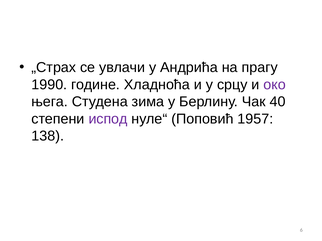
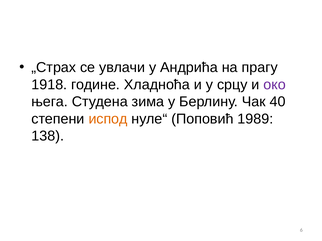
1990: 1990 -> 1918 (49, 85)
испод colour: purple -> orange (108, 119)
1957: 1957 -> 1989 (255, 119)
